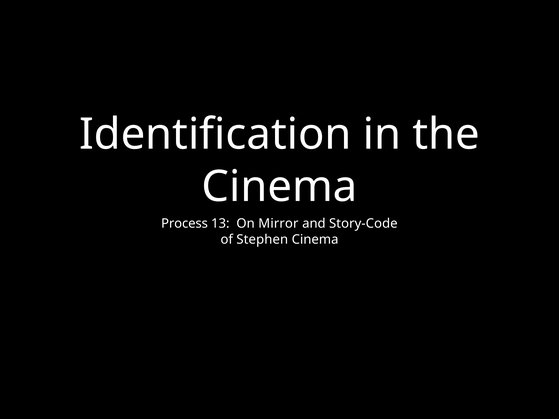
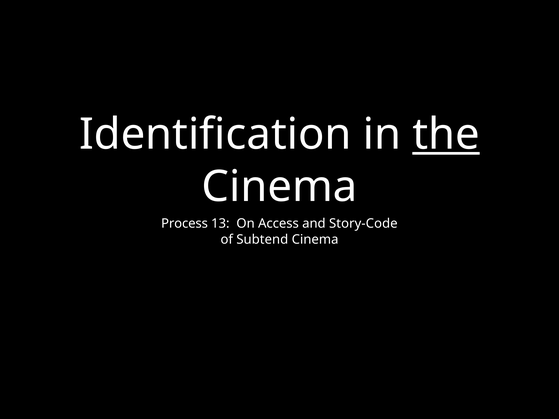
the underline: none -> present (446, 135)
Mirror: Mirror -> Access (278, 224)
Stephen: Stephen -> Subtend (262, 239)
